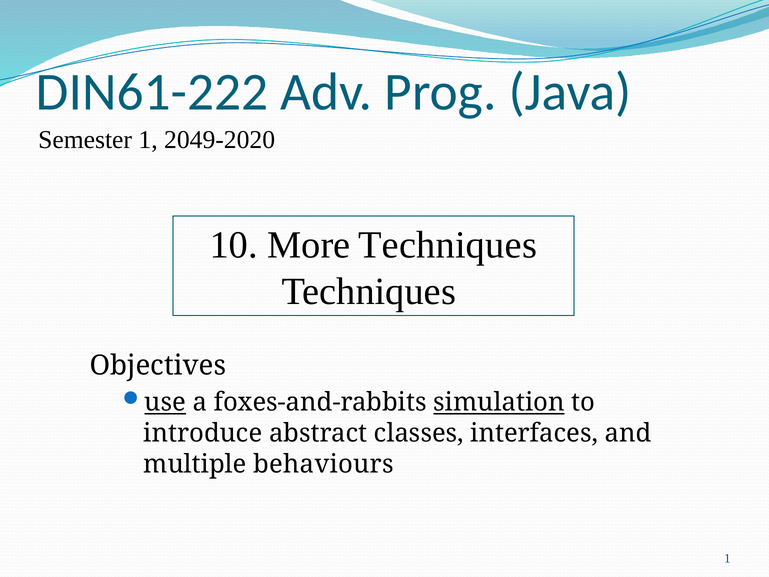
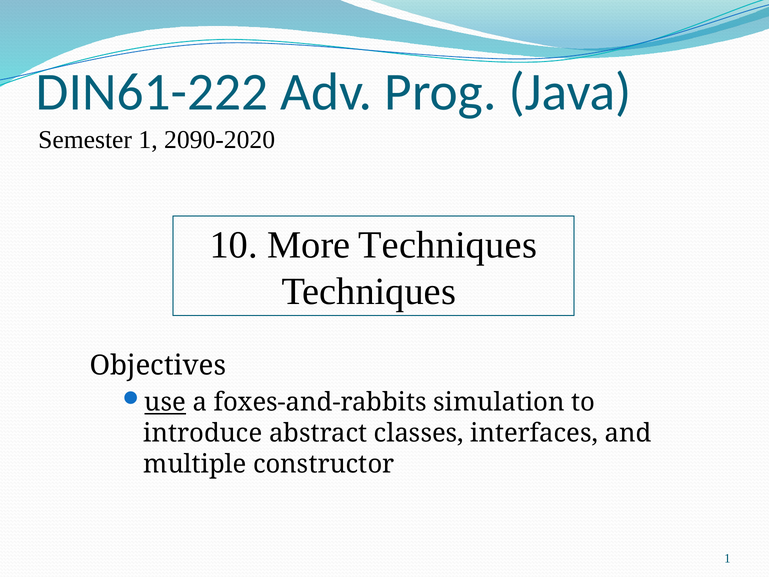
2049-2020: 2049-2020 -> 2090-2020 (220, 140)
simulation underline: present -> none (499, 402)
behaviours: behaviours -> constructor (324, 464)
